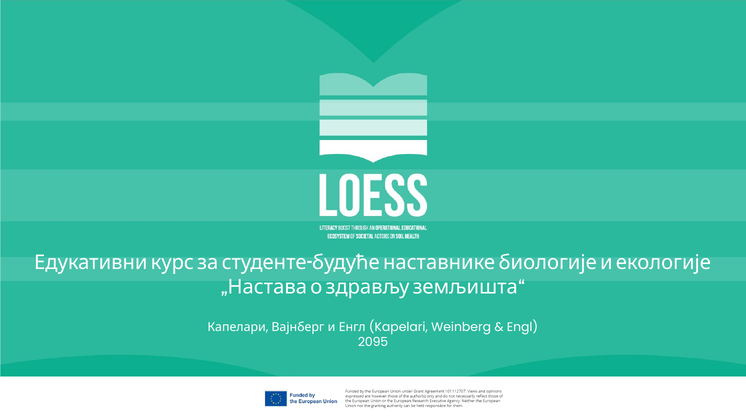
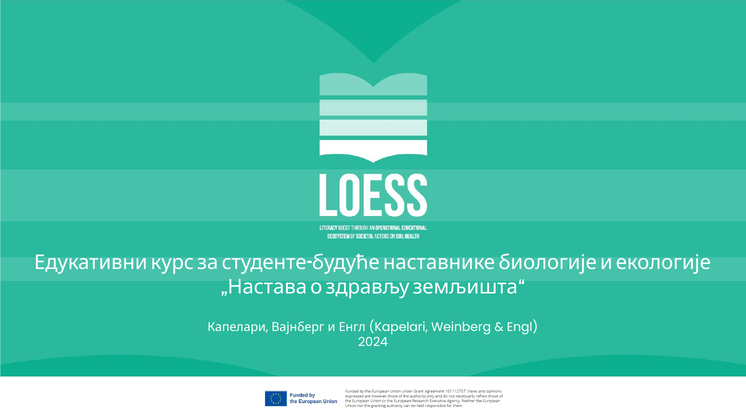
2095: 2095 -> 2024 (373, 342)
